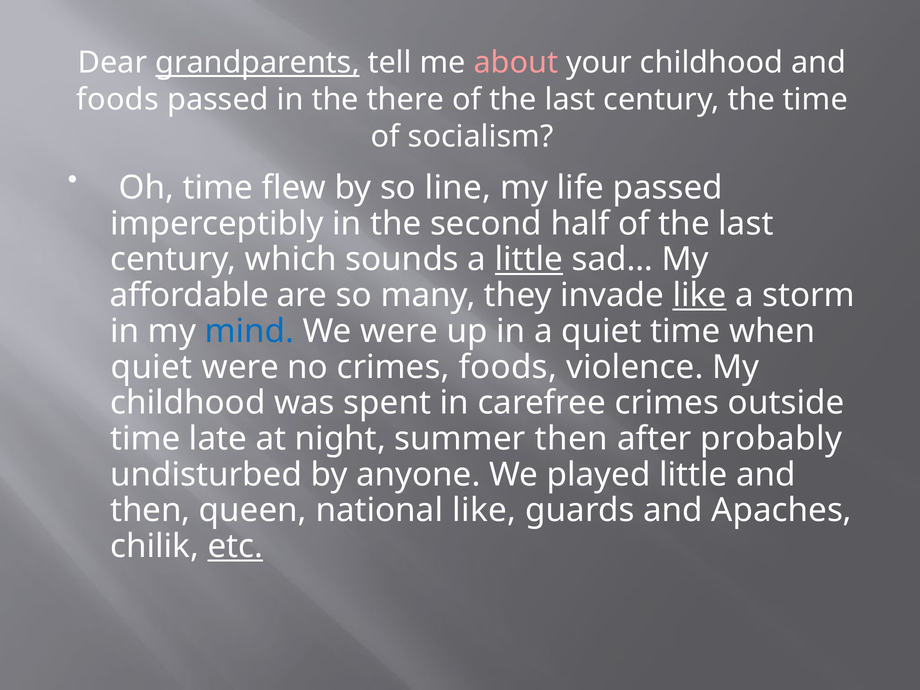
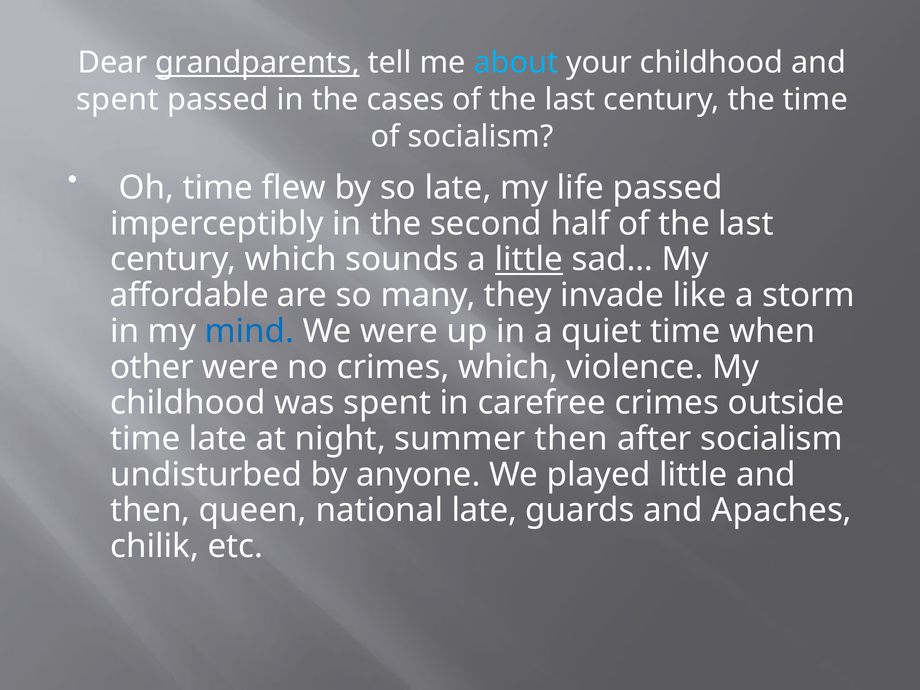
about colour: pink -> light blue (516, 63)
foods: foods -> spent (118, 100)
there: there -> cases (406, 100)
so line: line -> late (458, 188)
like underline: present -> none (700, 295)
quiet: quiet -> other (152, 367)
crimes foods: foods -> which (508, 367)
after probably: probably -> socialism (771, 439)
national like: like -> late (484, 511)
etc underline: present -> none (235, 546)
